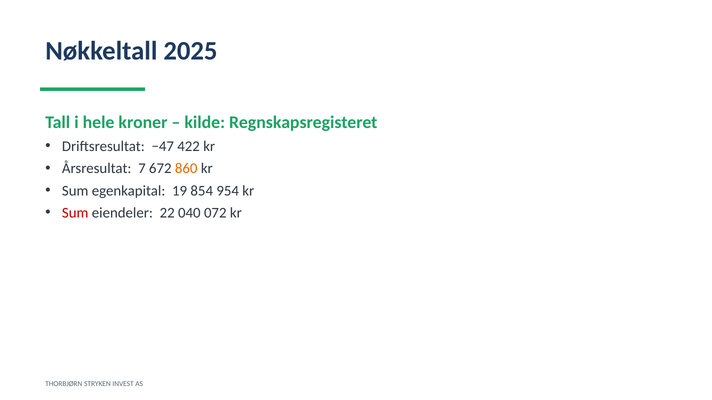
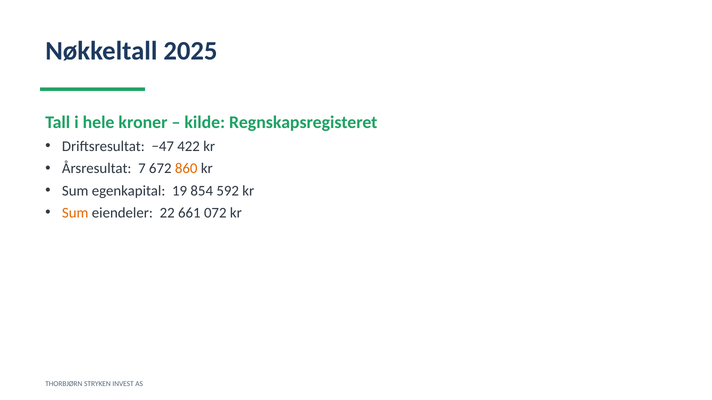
954: 954 -> 592 (228, 191)
Sum colour: red -> orange (75, 213)
040: 040 -> 661 (189, 213)
